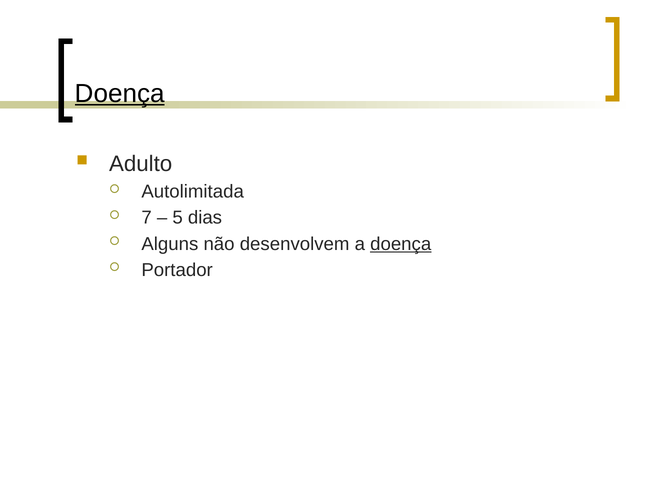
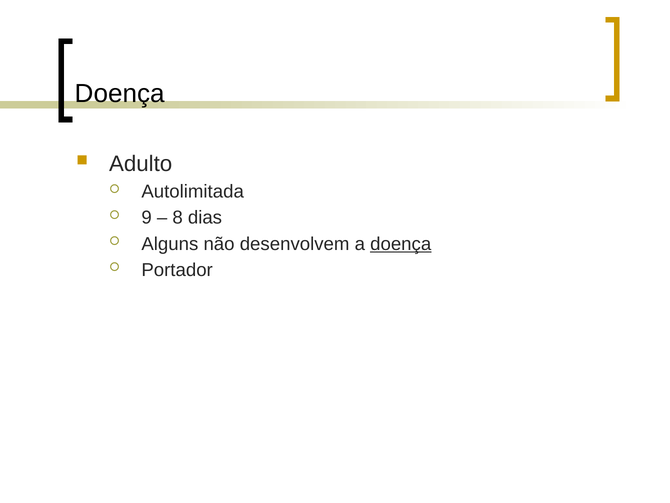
Doença underline: present -> none (120, 93)
7: 7 -> 9 (147, 218)
5: 5 -> 8 (178, 218)
